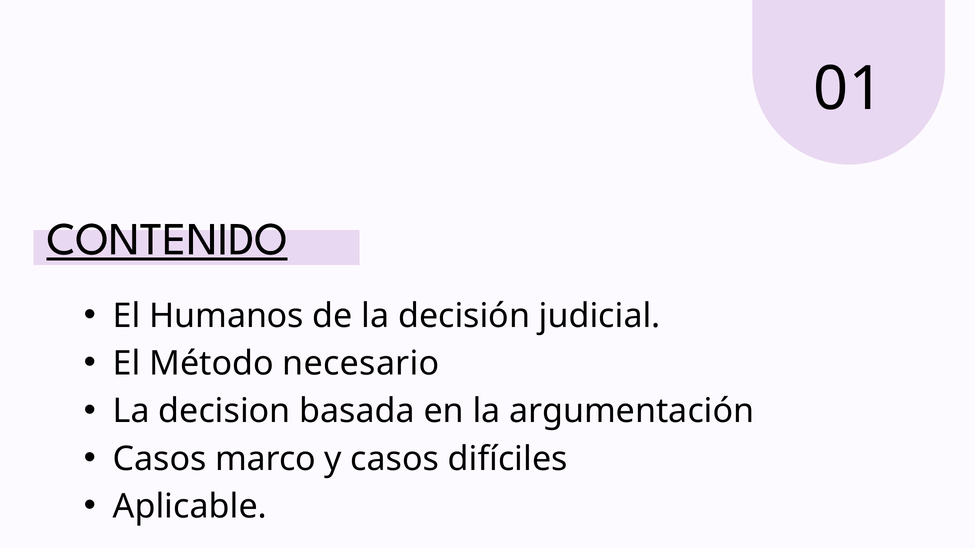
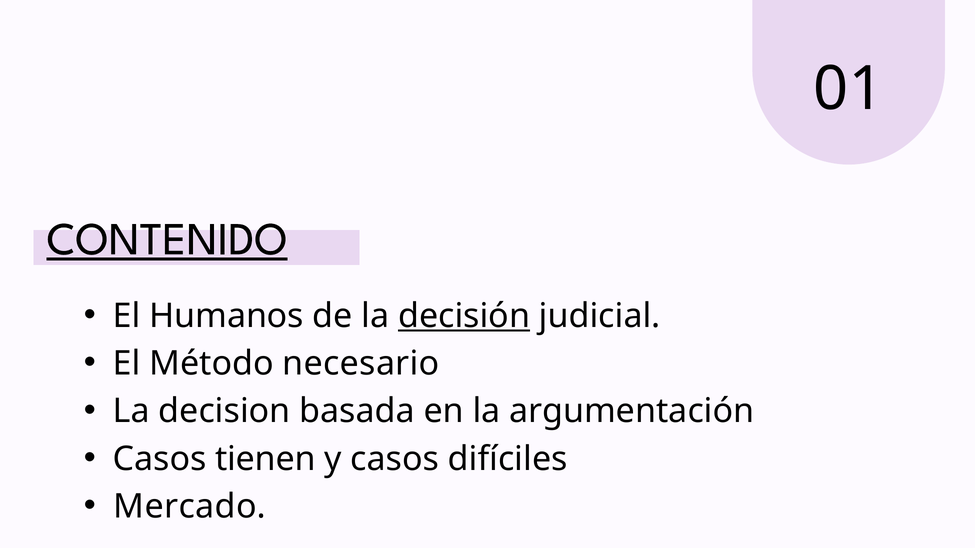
decisión underline: none -> present (464, 316)
marco: marco -> tienen (265, 459)
Aplicable: Aplicable -> Mercado (190, 507)
